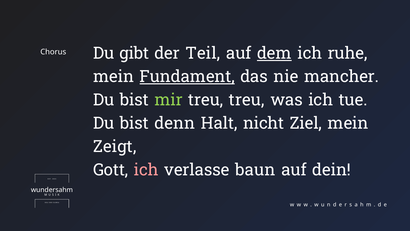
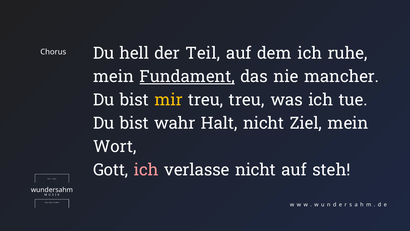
gibt: gibt -> hell (134, 53)
dem underline: present -> none (274, 53)
mir colour: light green -> yellow (168, 100)
denn: denn -> wahr (175, 123)
Zeigt: Zeigt -> Wort (115, 146)
verlasse baun: baun -> nicht (255, 170)
dein: dein -> steh (331, 170)
